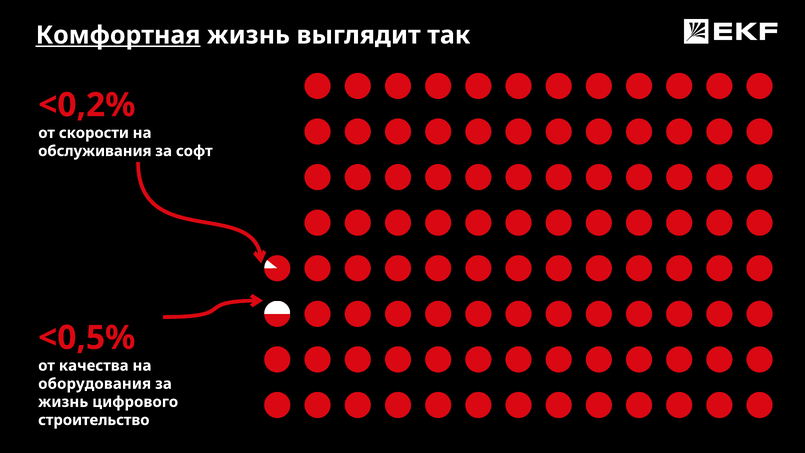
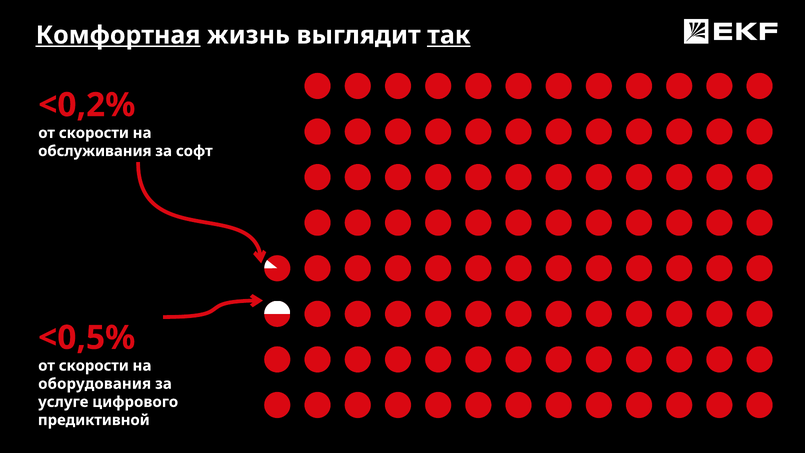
так underline: none -> present (449, 35)
качества: качества -> скорости (94, 366)
жизнь: жизнь -> услуге (63, 402)
строительство: строительство -> предиктивной (94, 420)
